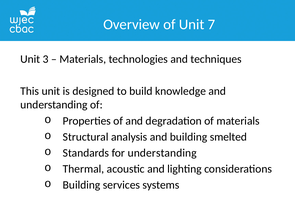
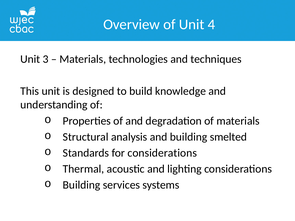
7: 7 -> 4 (211, 24)
for understanding: understanding -> considerations (162, 153)
